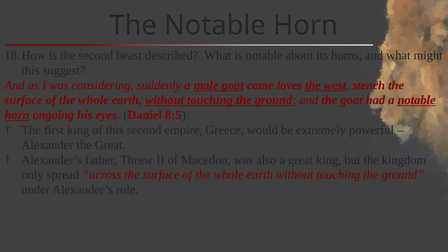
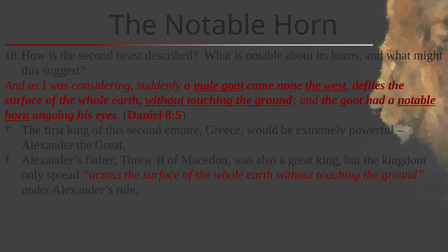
loves: loves -> none (290, 85)
stench: stench -> defiles (369, 85)
